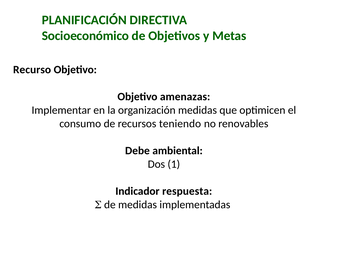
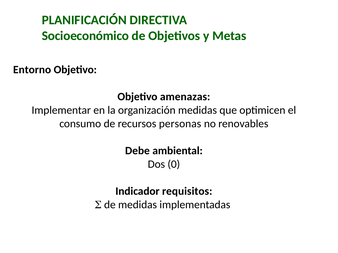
Recurso: Recurso -> Entorno (32, 70)
teniendo: teniendo -> personas (180, 124)
1: 1 -> 0 (174, 164)
respuesta: respuesta -> requisitos (187, 192)
